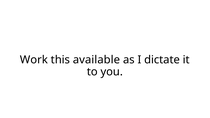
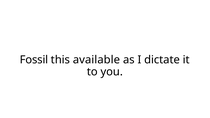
Work: Work -> Fossil (34, 60)
